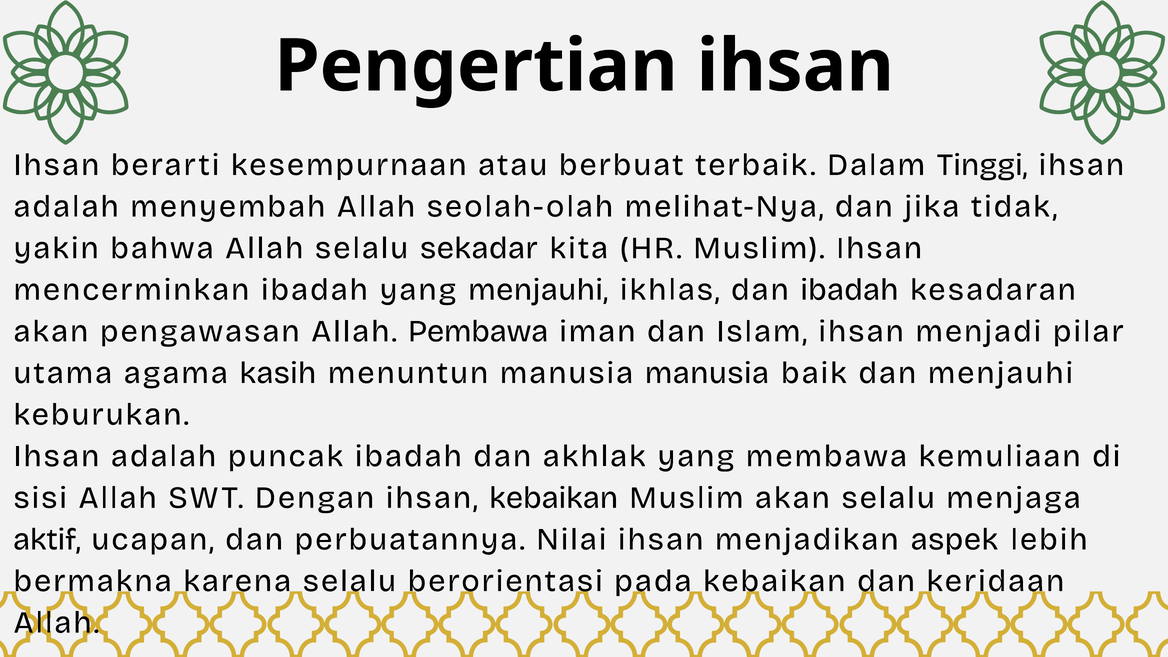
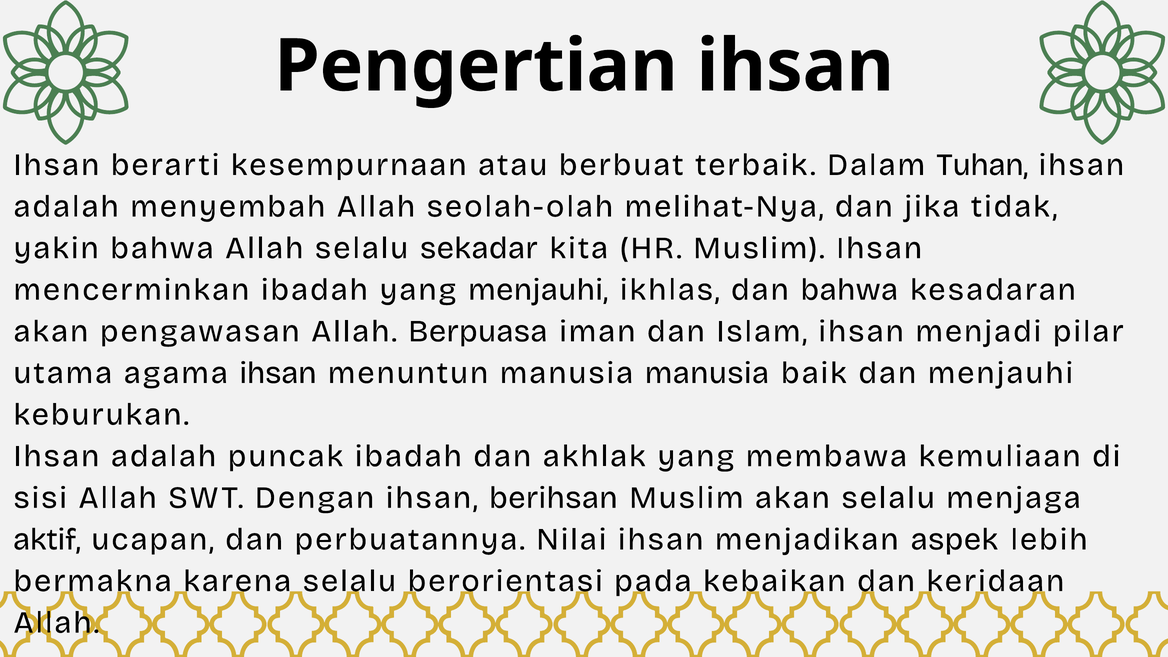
Tinggi: Tinggi -> Tuhan (982, 165)
dan ibadah: ibadah -> bahwa (849, 290)
Pembawa: Pembawa -> Berpuasa (478, 331)
agama kasih: kasih -> ihsan (278, 373)
ihsan kebaikan: kebaikan -> berihsan (553, 498)
